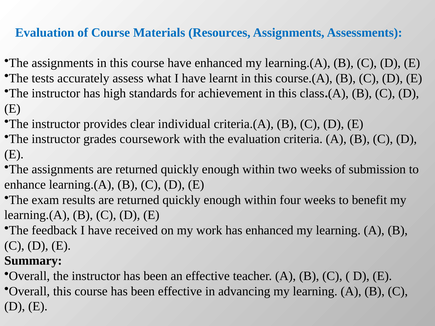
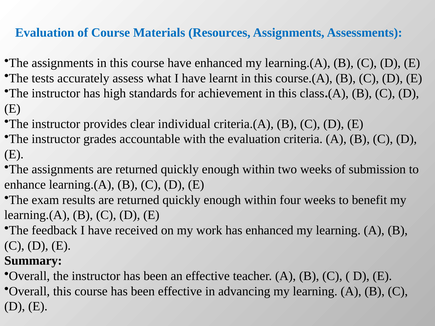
coursework: coursework -> accountable (150, 139)
